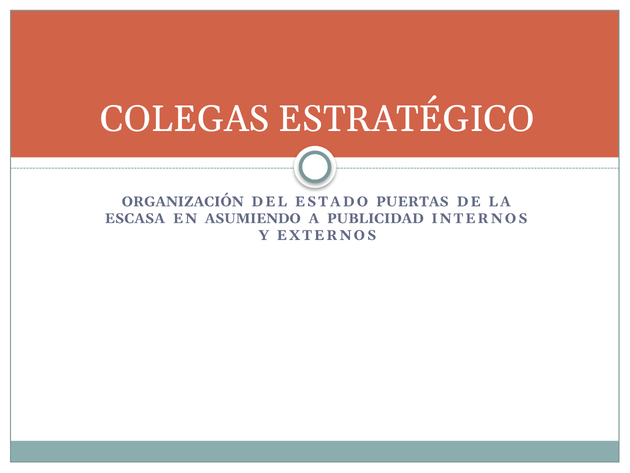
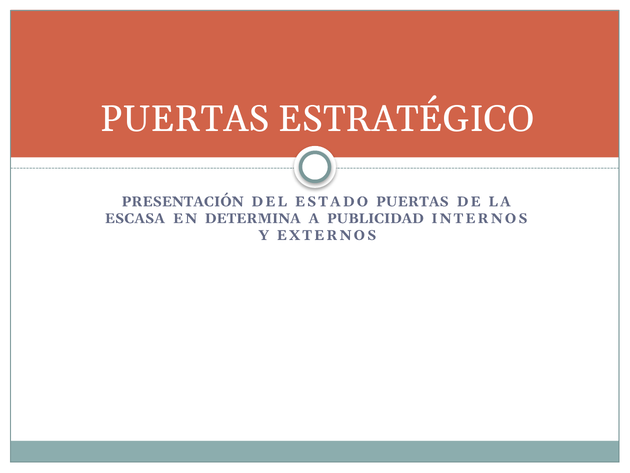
COLEGAS: COLEGAS -> PUERTAS (185, 119)
ORGANIZACIÓN: ORGANIZACIÓN -> PRESENTACIÓN (183, 201)
ASUMIENDO: ASUMIENDO -> DETERMINA (253, 218)
